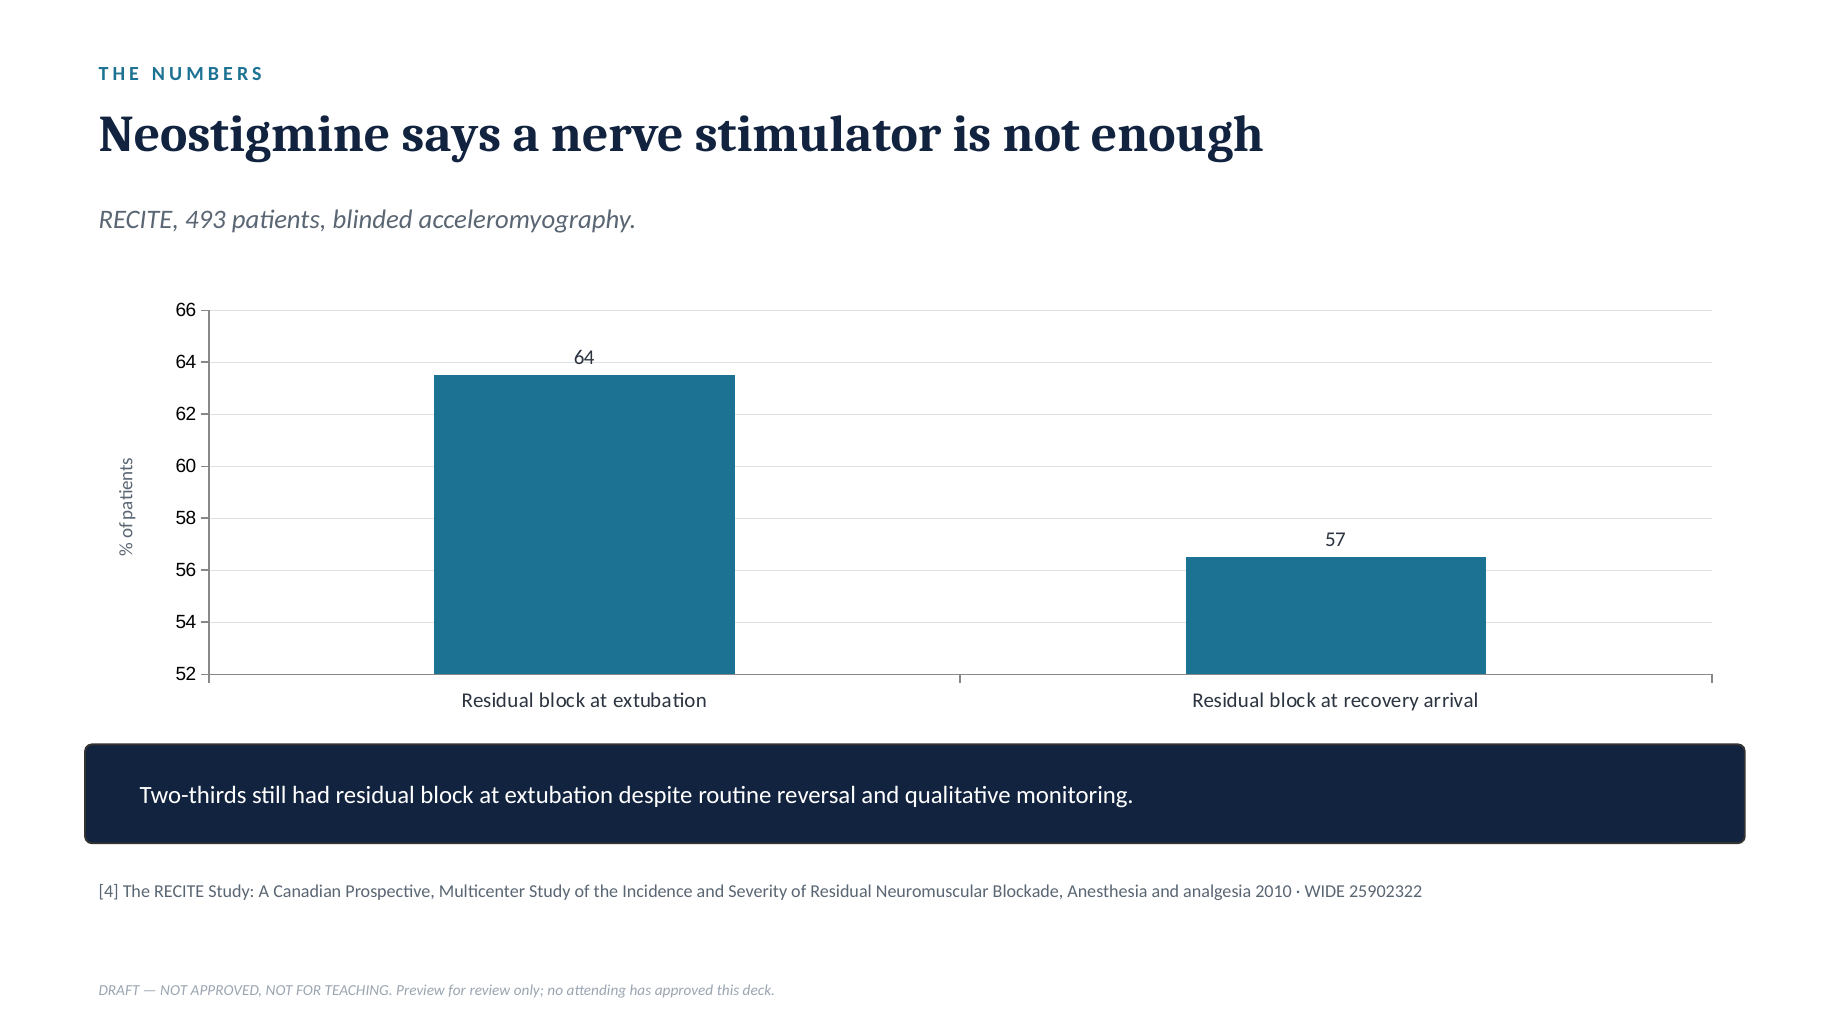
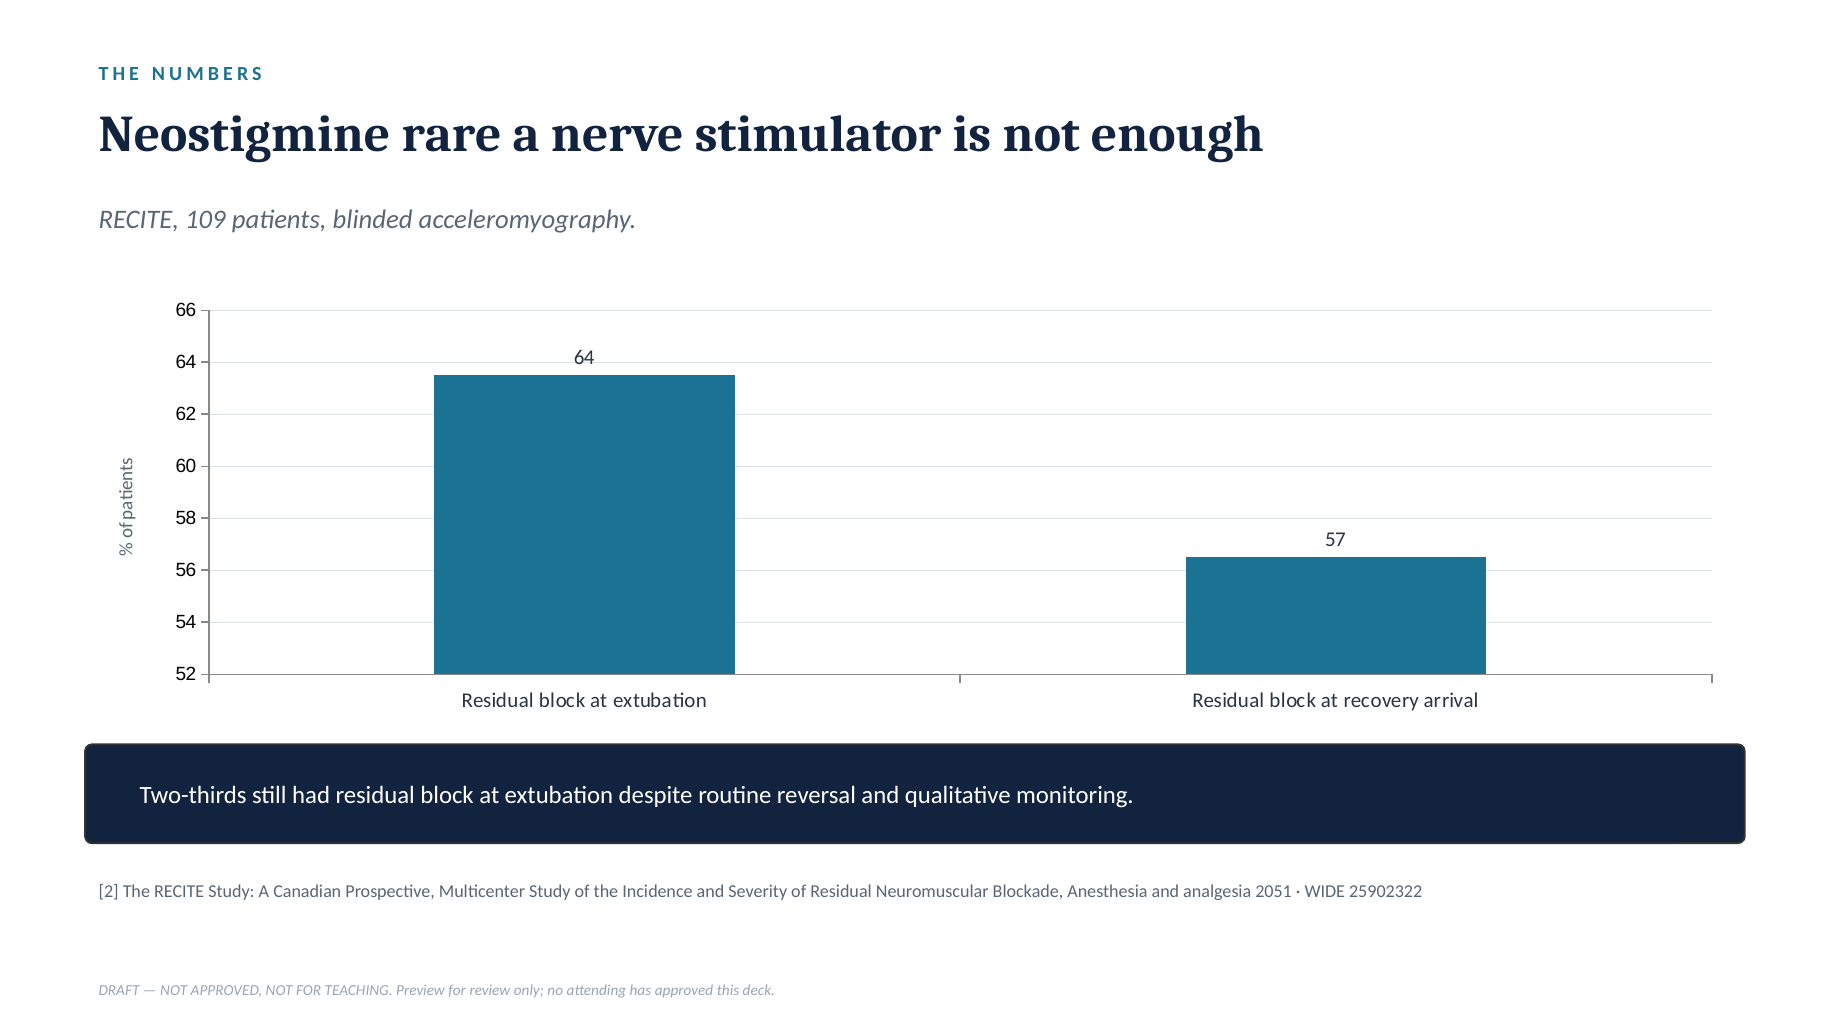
says: says -> rare (452, 135)
493: 493 -> 109 (205, 220)
4: 4 -> 2 (109, 891)
2010: 2010 -> 2051 (1274, 891)
